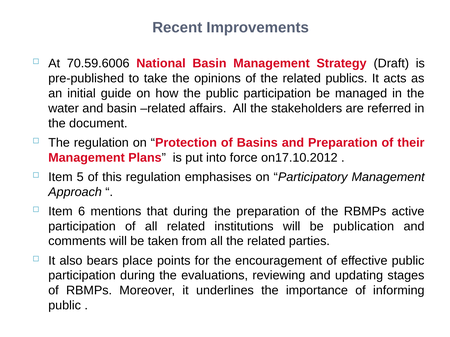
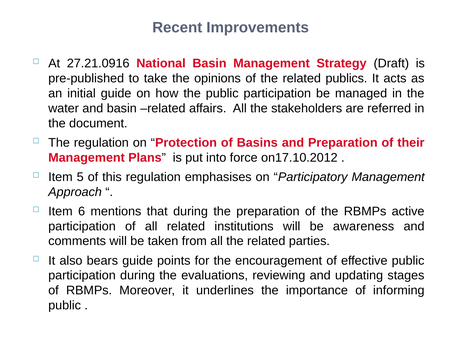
70.59.6006: 70.59.6006 -> 27.21.0916 (98, 63)
publication: publication -> awareness (364, 227)
bears place: place -> guide (138, 261)
